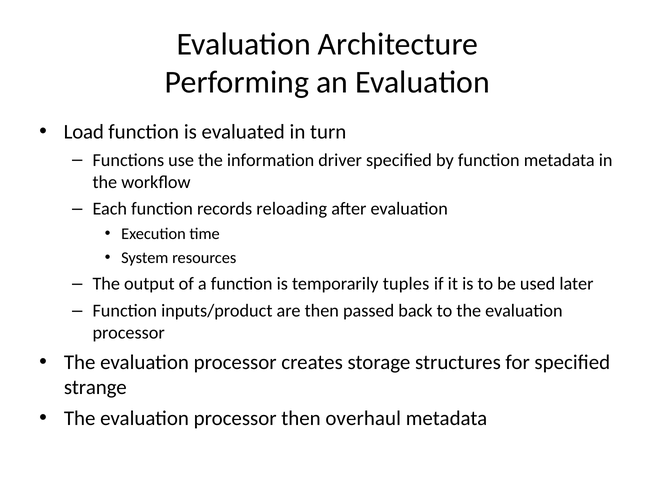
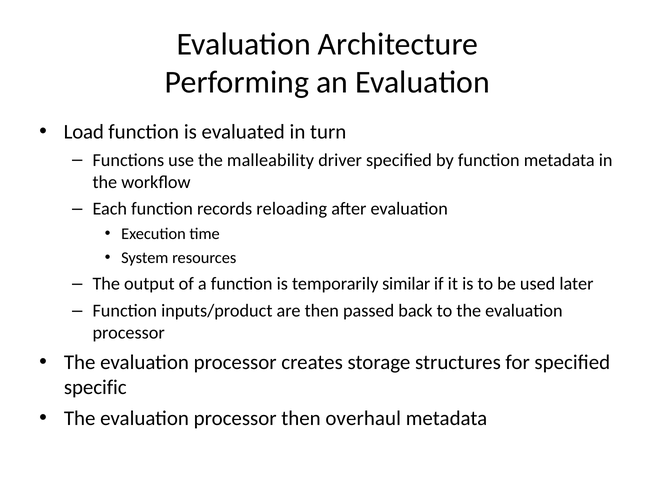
information: information -> malleability (271, 160)
tuples: tuples -> similar (406, 284)
strange: strange -> specific (95, 387)
